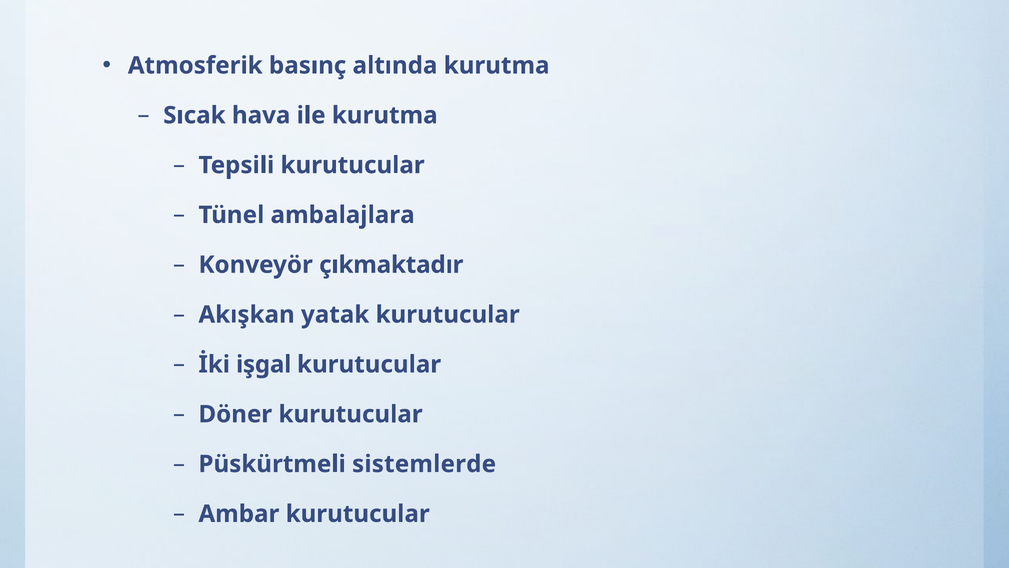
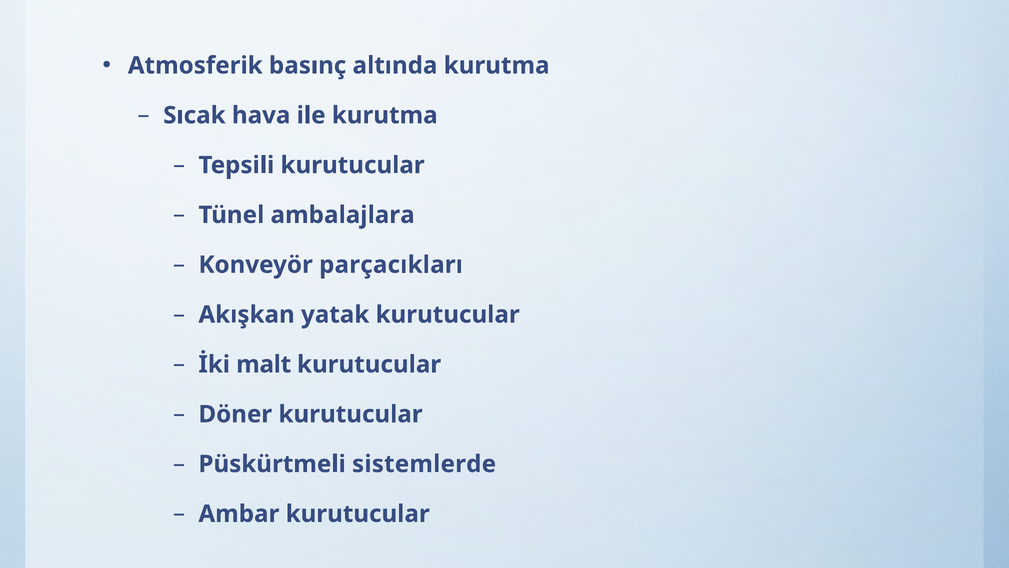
çıkmaktadır: çıkmaktadır -> parçacıkları (391, 265)
işgal: işgal -> malt (264, 364)
